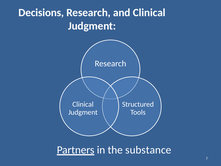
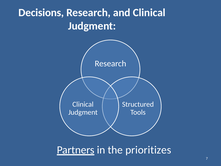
substance: substance -> prioritizes (148, 150)
